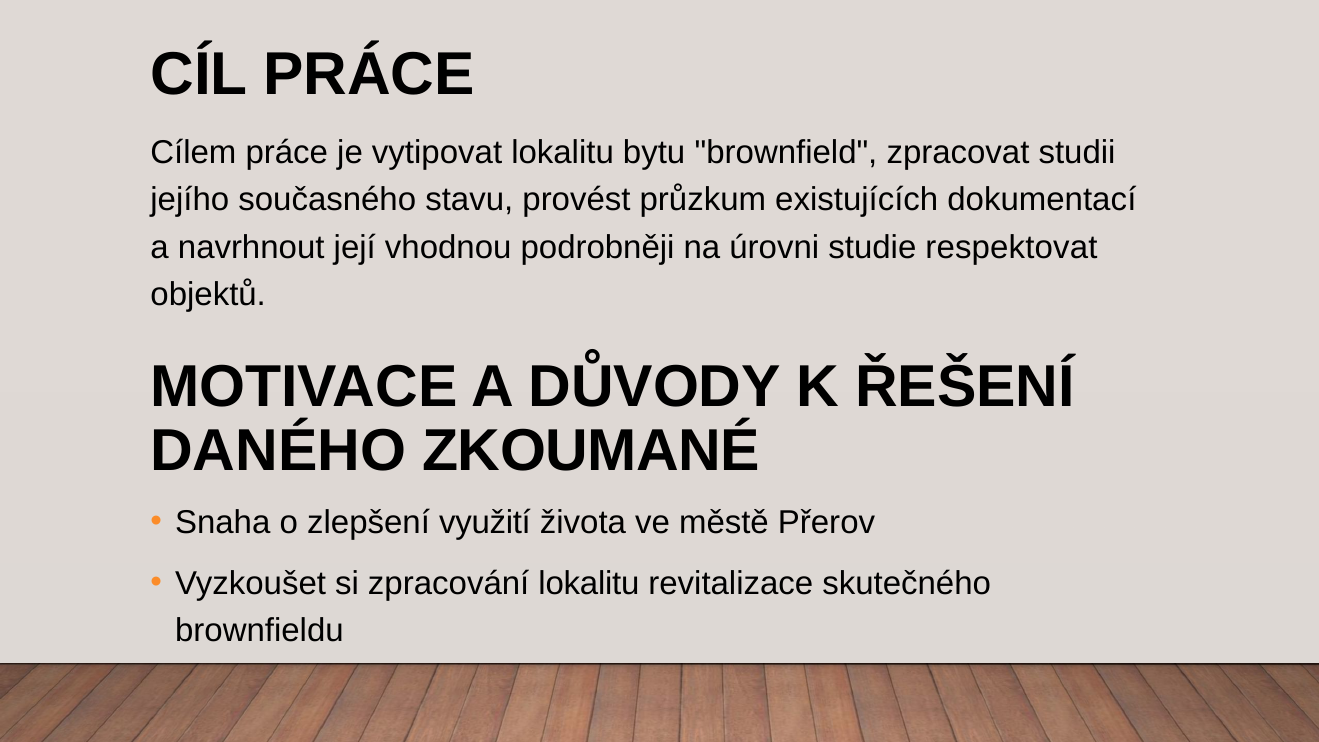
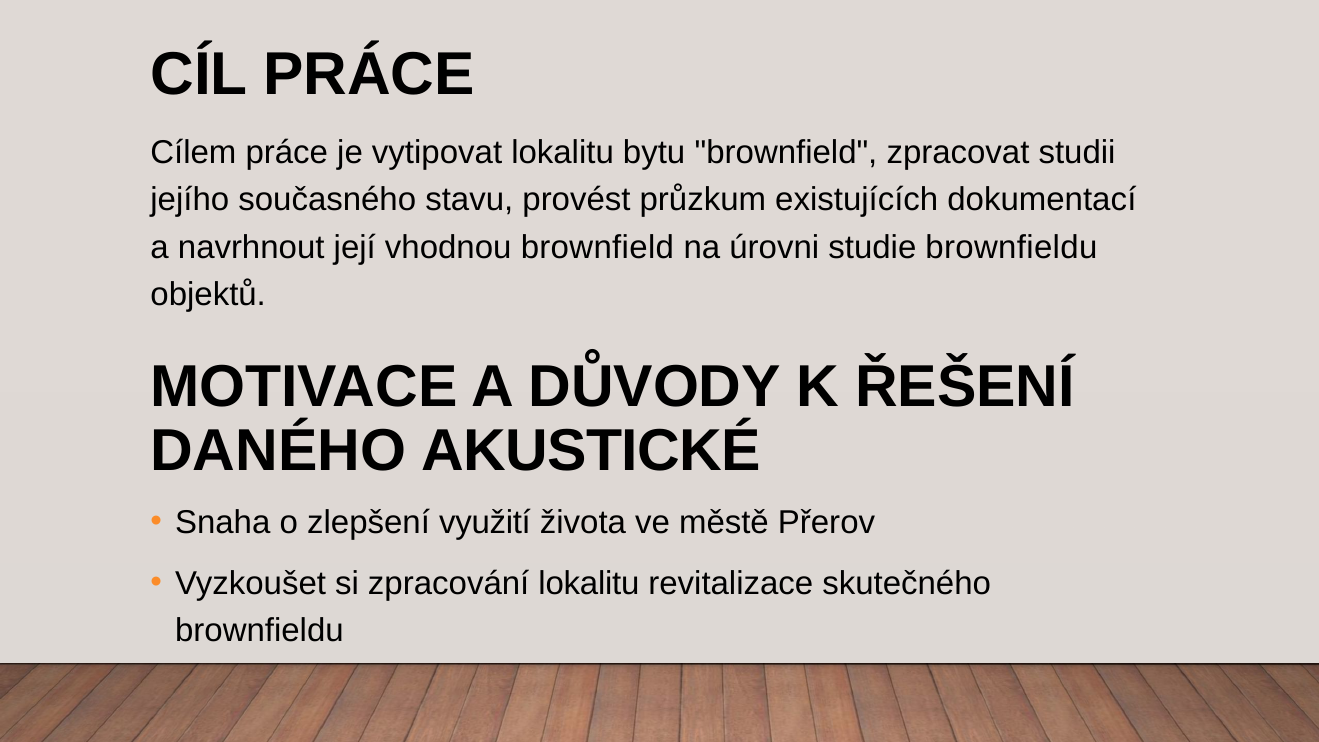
vhodnou podrobněji: podrobněji -> brownfield (597, 247)
studie respektovat: respektovat -> brownfieldu (1011, 247)
ZKOUMANÉ: ZKOUMANÉ -> AKUSTICKÉ (591, 451)
